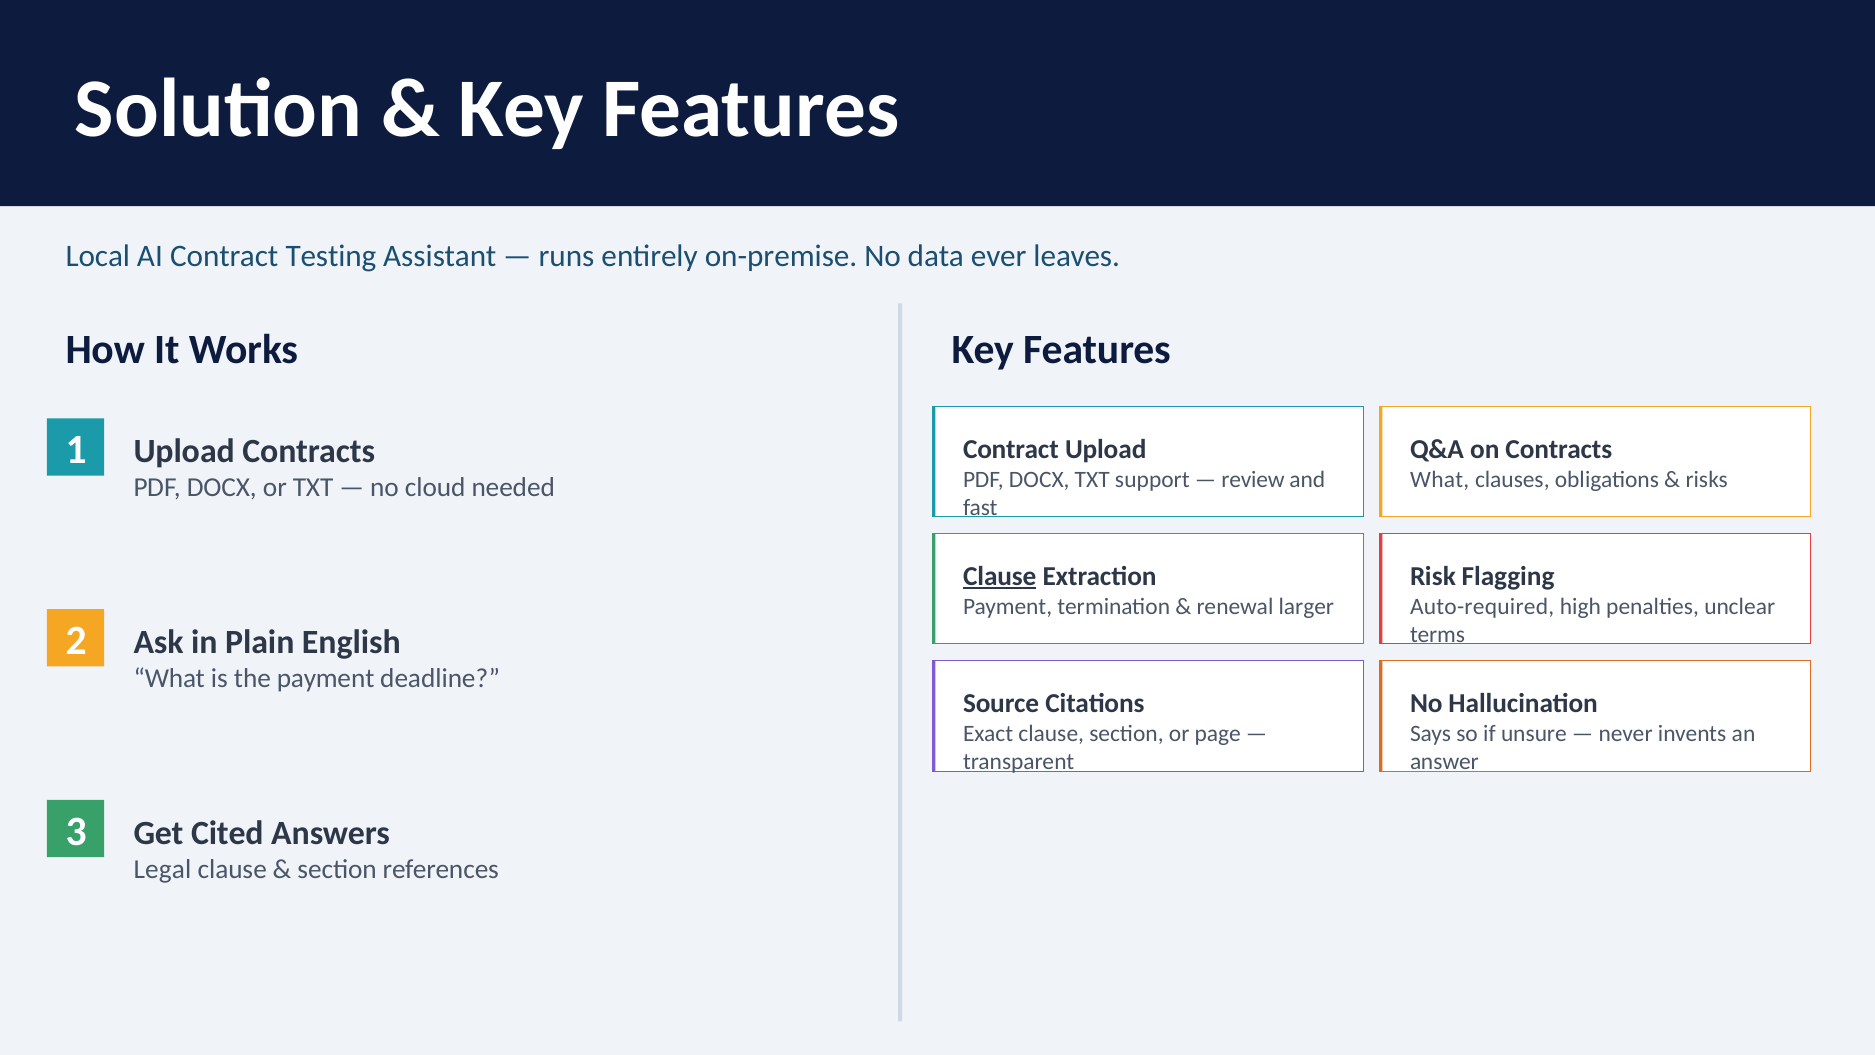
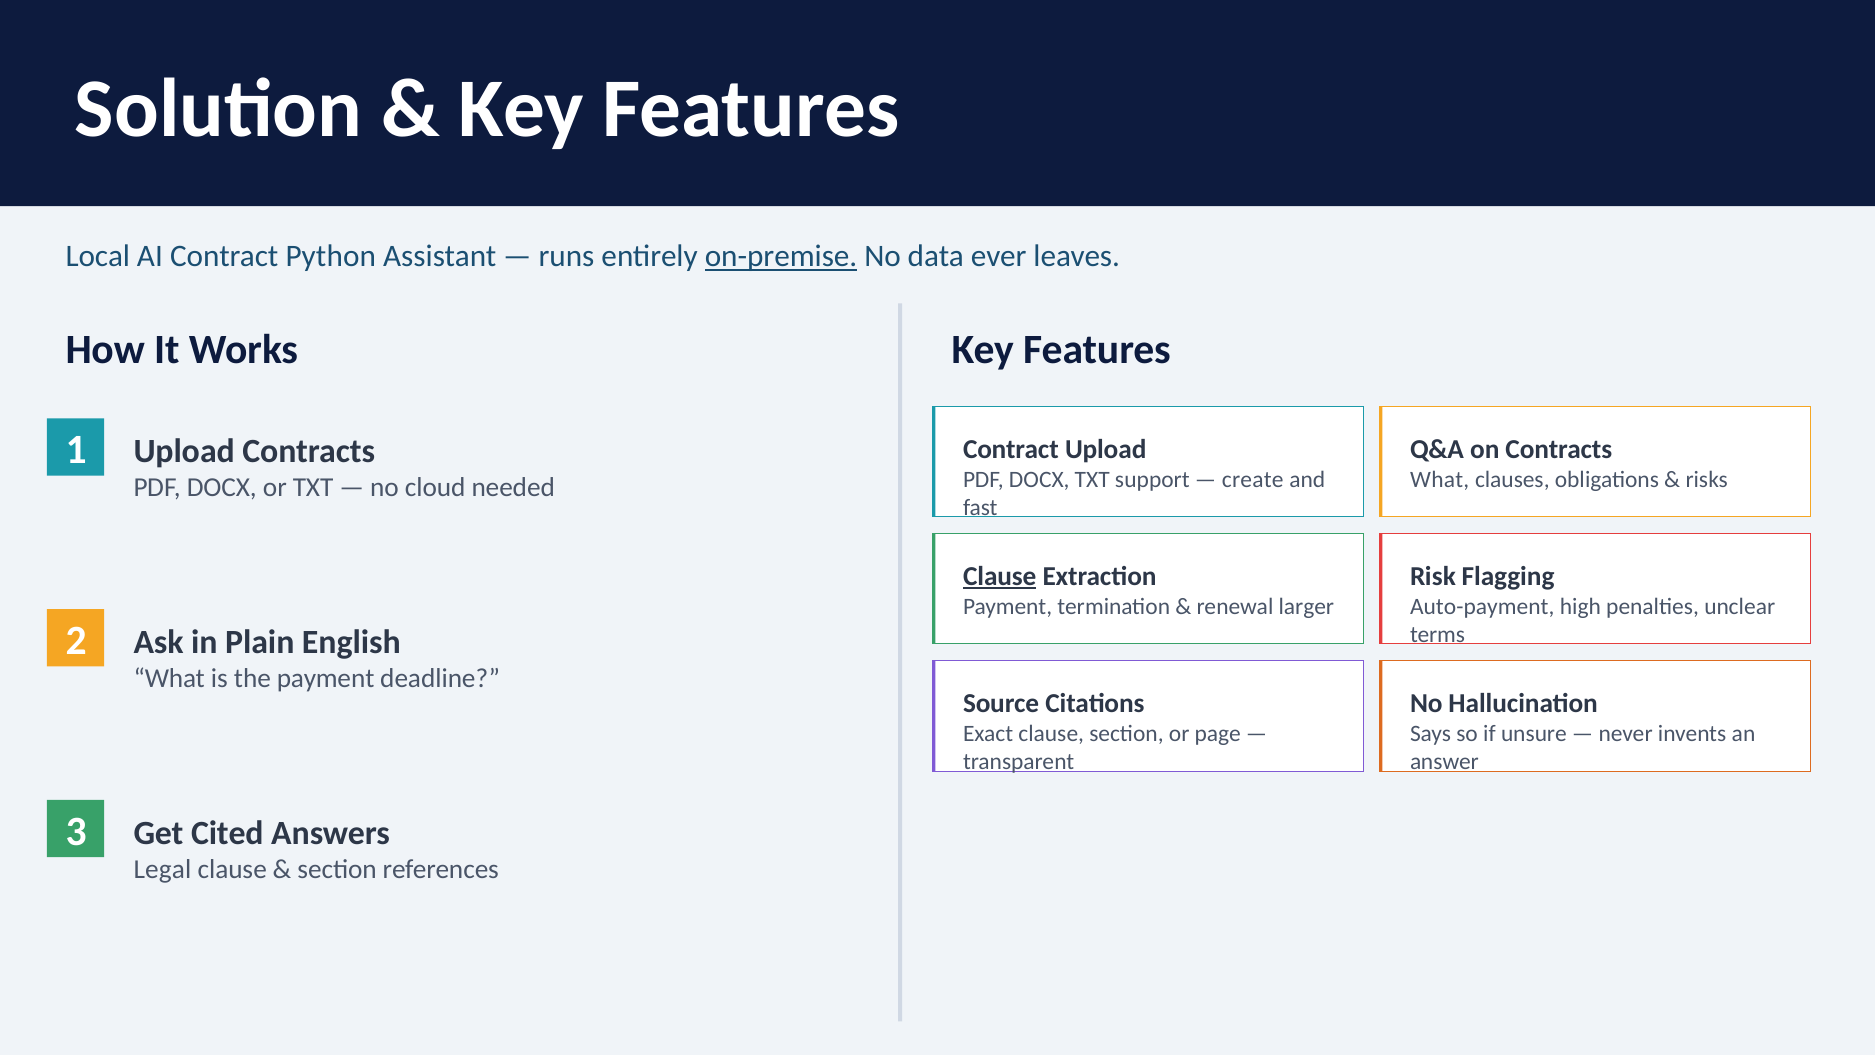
Testing: Testing -> Python (331, 256)
on-premise underline: none -> present (781, 256)
review: review -> create (1253, 479)
Auto-required: Auto-required -> Auto-payment (1482, 607)
